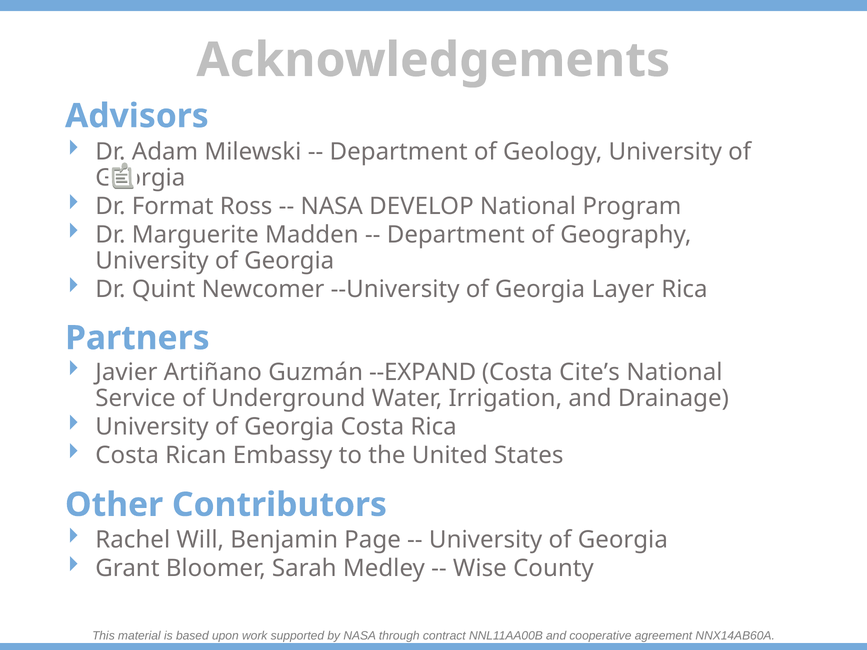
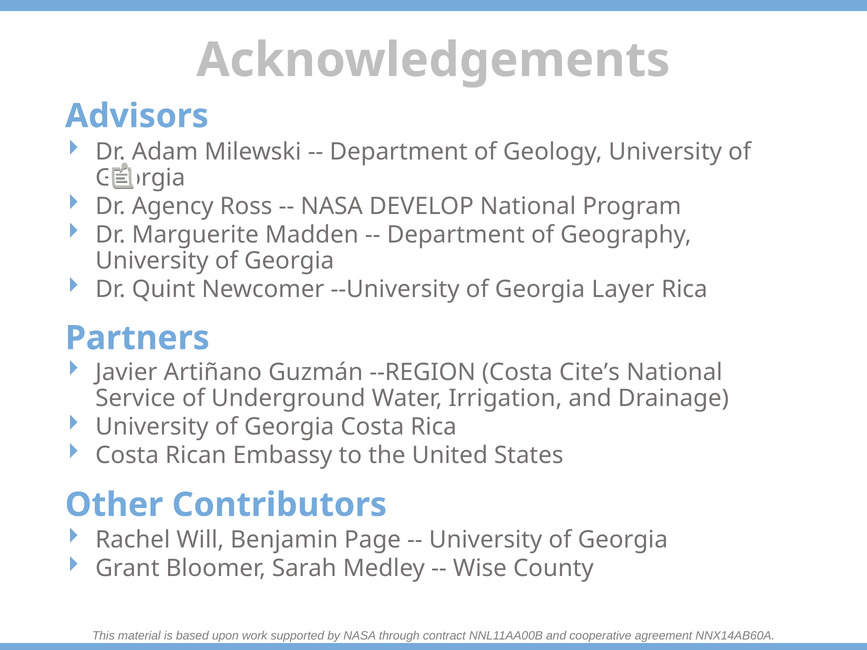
Format: Format -> Agency (173, 206)
--EXPAND: --EXPAND -> --REGION (423, 372)
